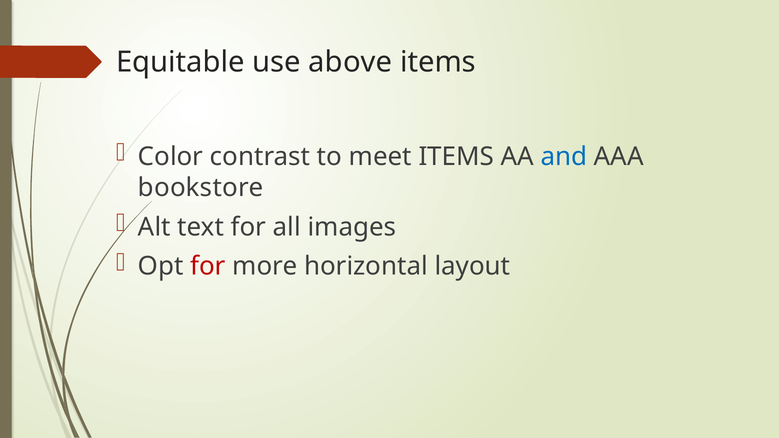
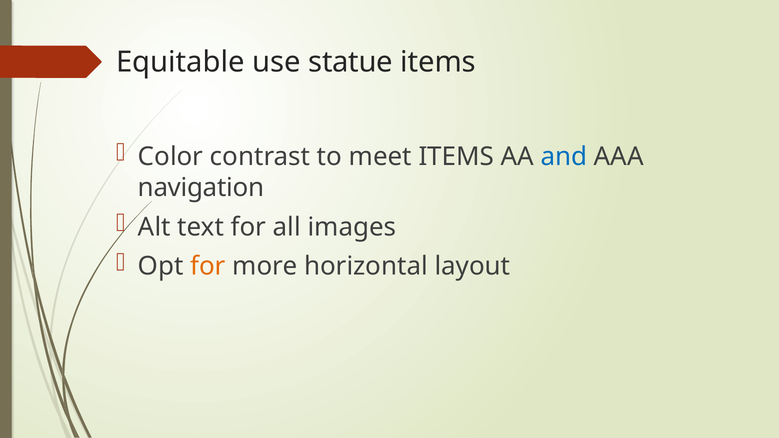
above: above -> statue (351, 62)
bookstore: bookstore -> navigation (201, 188)
for colour: red -> orange (208, 266)
